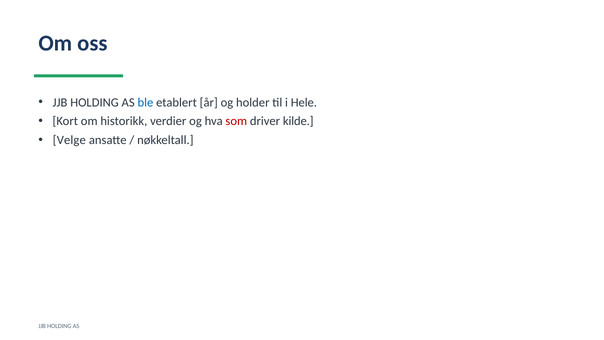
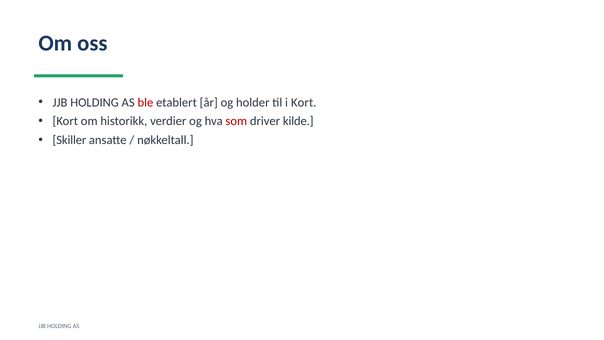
ble colour: blue -> red (145, 102)
i Hele: Hele -> Kort (304, 102)
Velge: Velge -> Skiller (69, 140)
